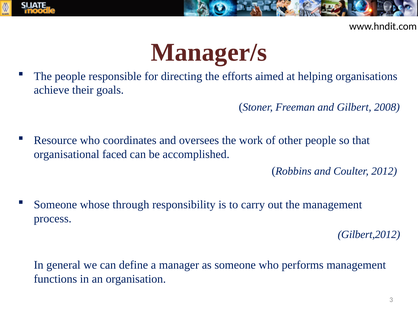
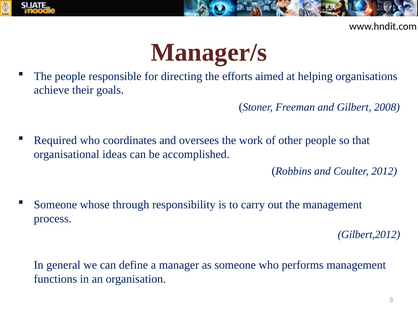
Resource: Resource -> Required (55, 140)
faced: faced -> ideas (115, 154)
